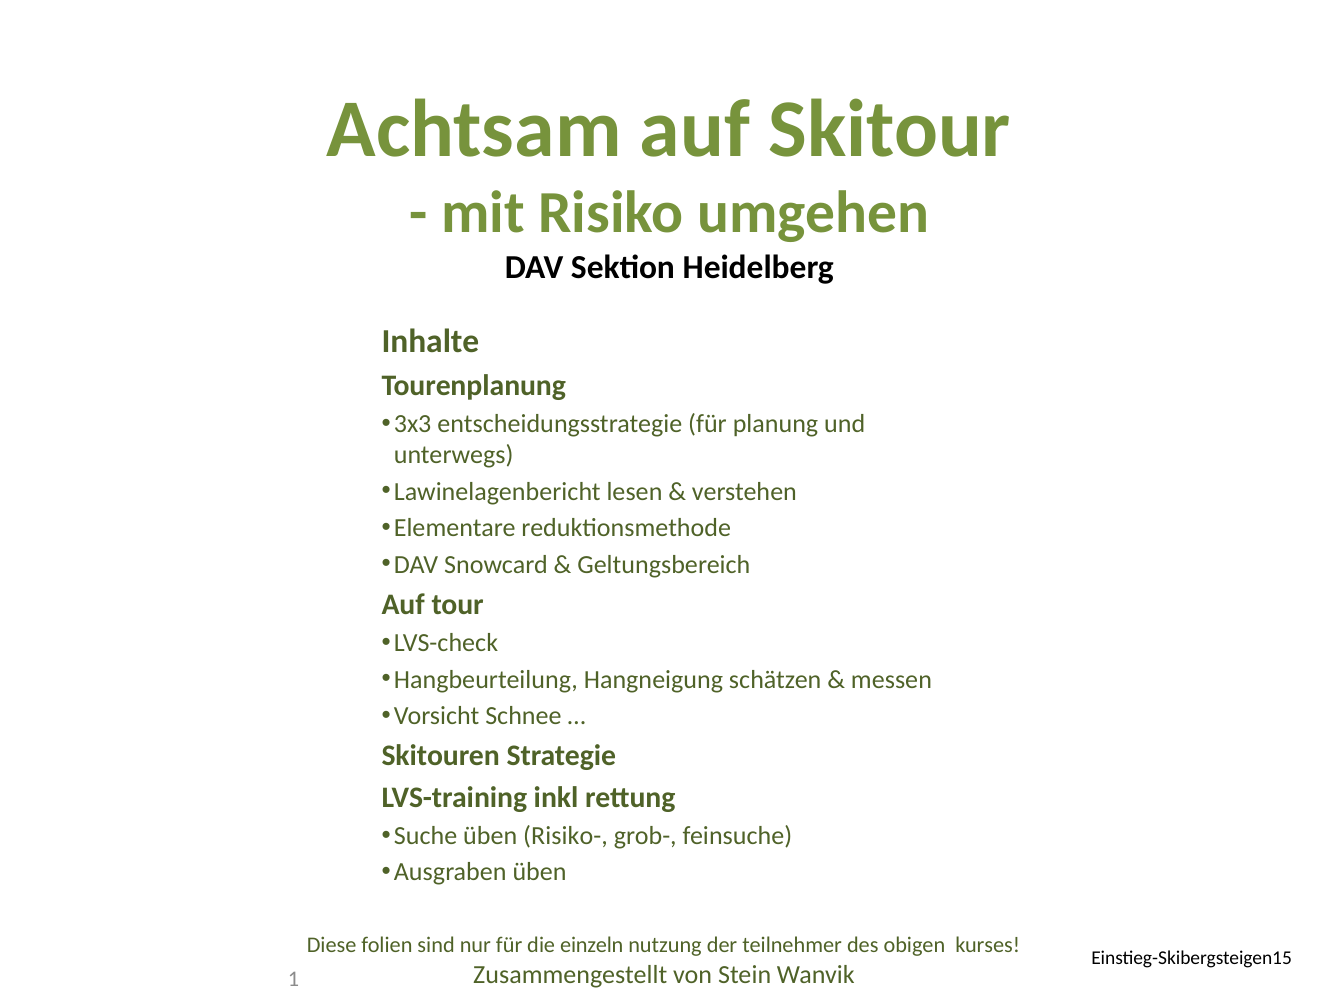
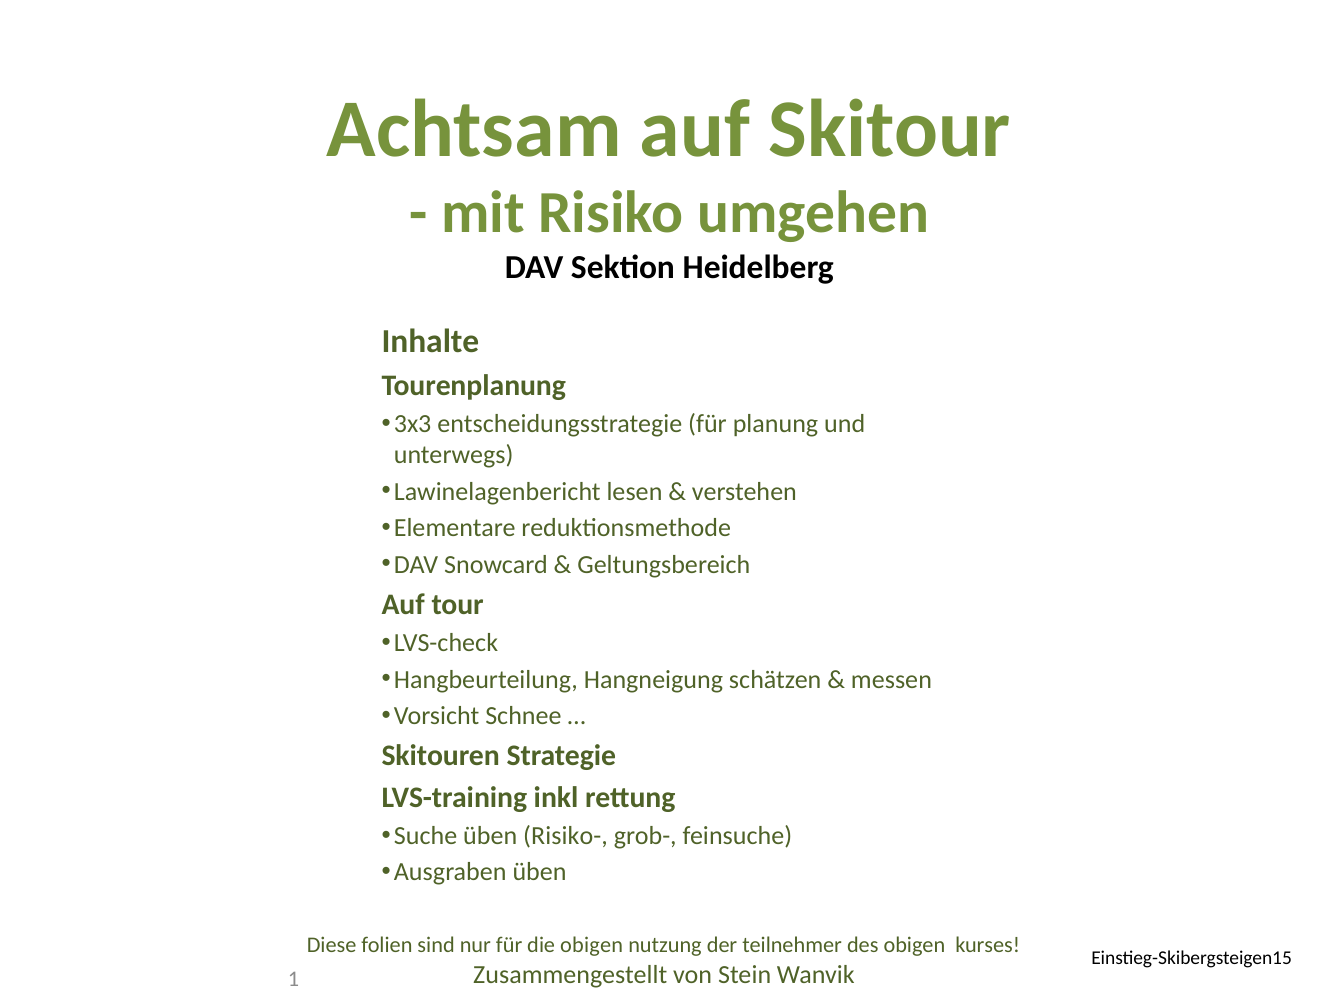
die einzeln: einzeln -> obigen (592, 944)
